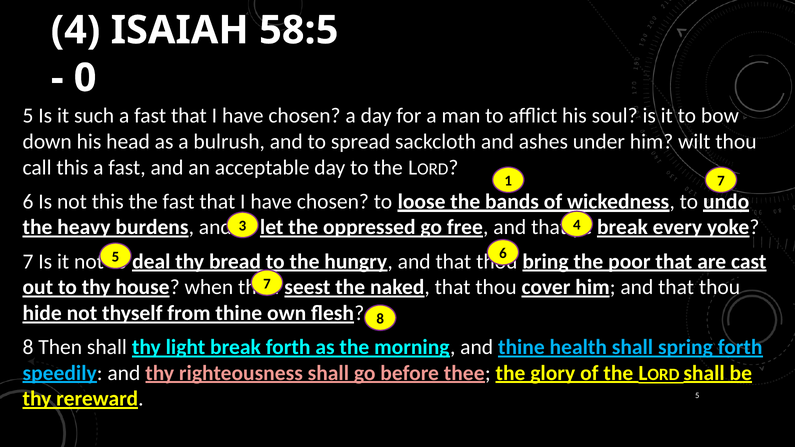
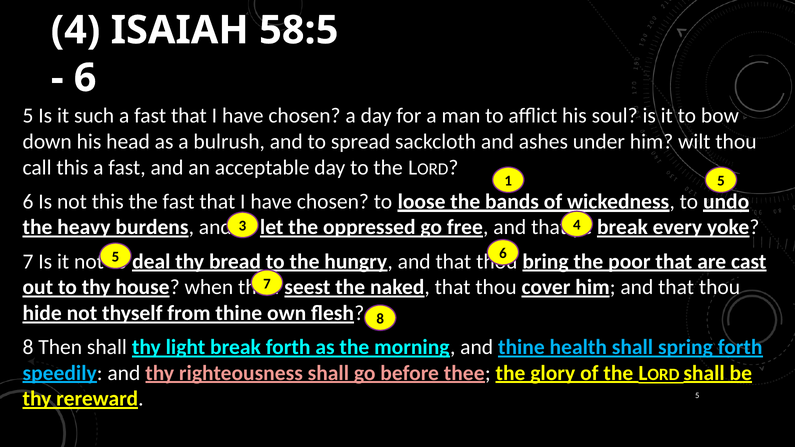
0: 0 -> 6 (85, 78)
1 7: 7 -> 5 (721, 181)
